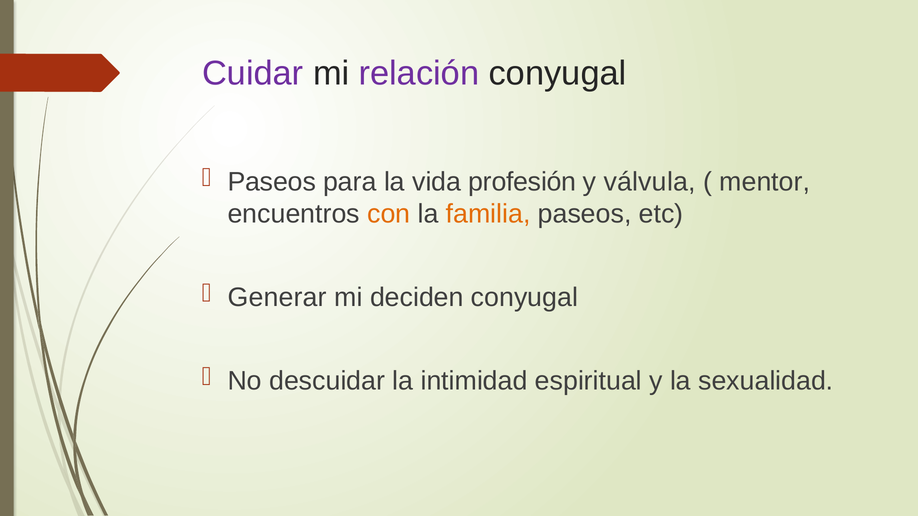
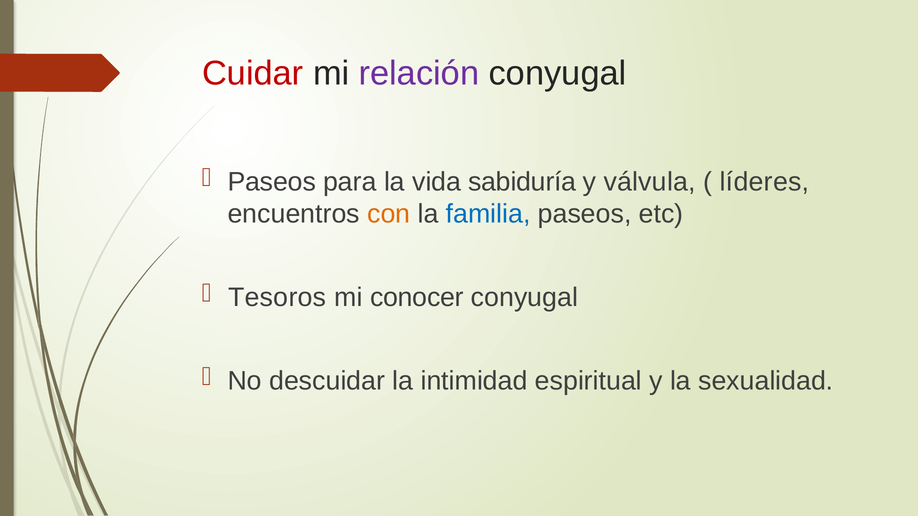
Cuidar colour: purple -> red (253, 74)
profesión: profesión -> sabiduría (522, 182)
mentor: mentor -> líderes (765, 182)
familia colour: orange -> blue (488, 214)
Generar: Generar -> Tesoros (277, 298)
deciden: deciden -> conocer (417, 298)
